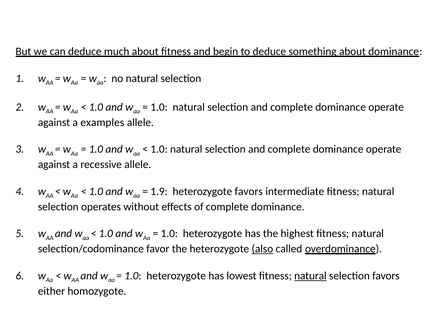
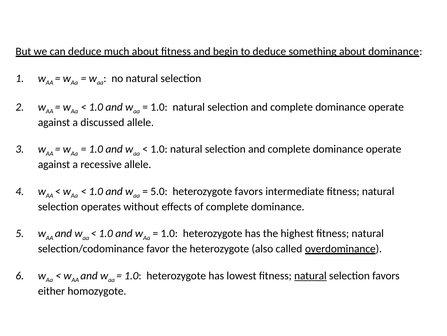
examples: examples -> discussed (102, 122)
1.9: 1.9 -> 5.0 (159, 191)
also underline: present -> none (262, 248)
